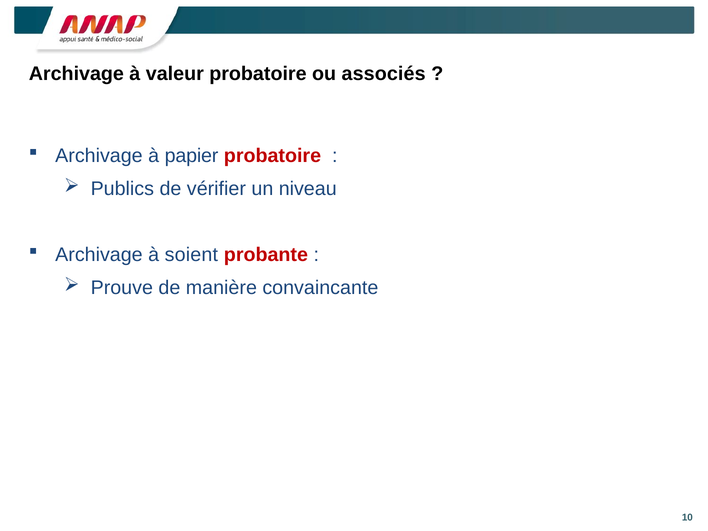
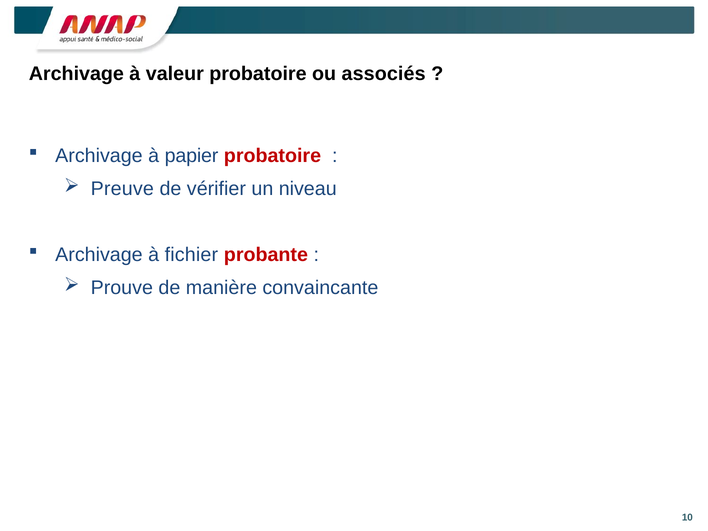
Publics: Publics -> Preuve (122, 189)
soient: soient -> fichier (191, 255)
